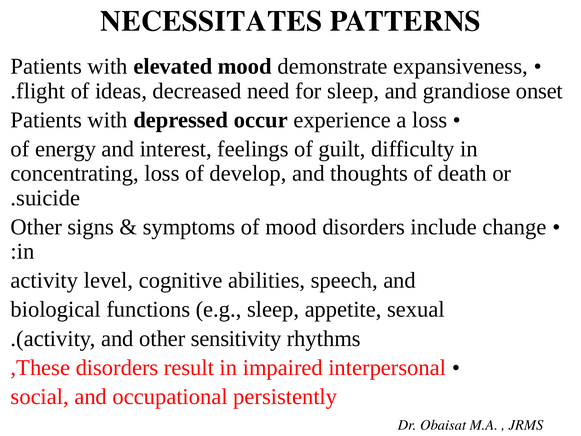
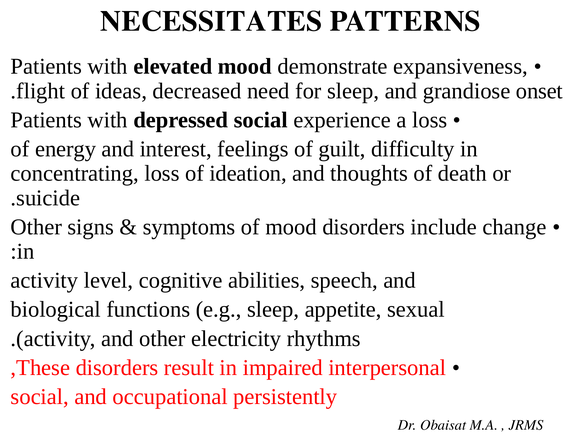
depressed occur: occur -> social (261, 120)
develop: develop -> ideation (248, 173)
sensitivity: sensitivity -> electricity (236, 338)
